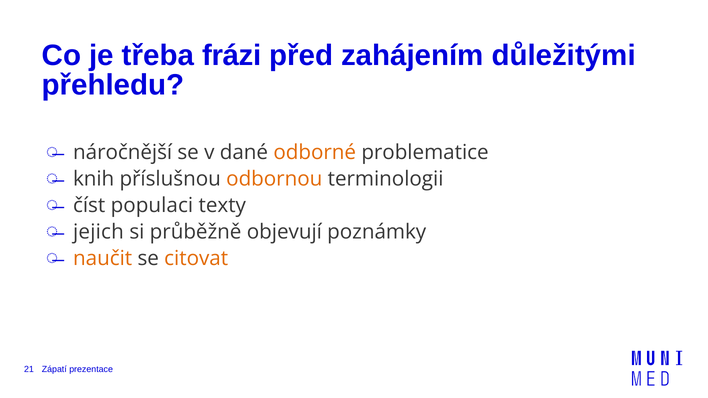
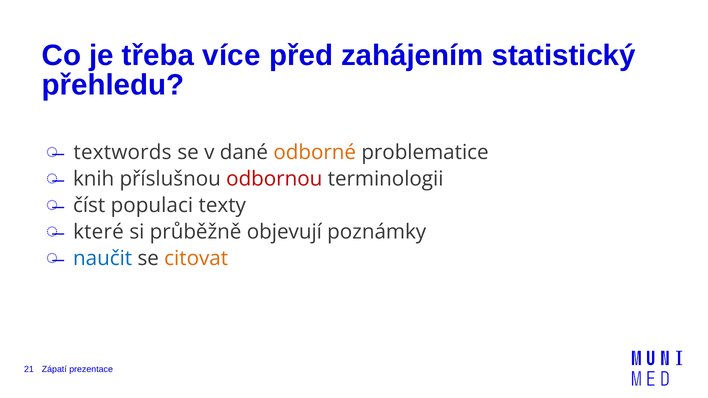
frázi: frázi -> více (231, 56)
důležitými: důležitými -> statistický (564, 56)
náročnější: náročnější -> textwords (122, 153)
odbornou colour: orange -> red (274, 179)
jejich: jejich -> které (98, 232)
naučit colour: orange -> blue (103, 259)
